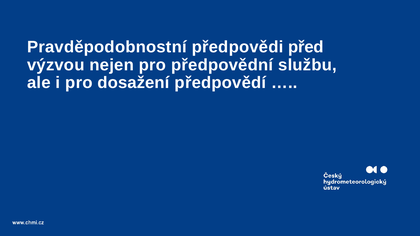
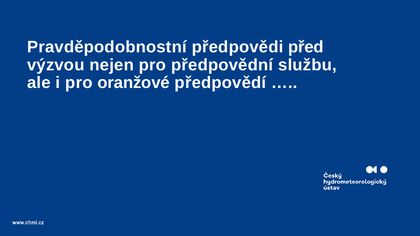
dosažení: dosažení -> oranžové (134, 83)
